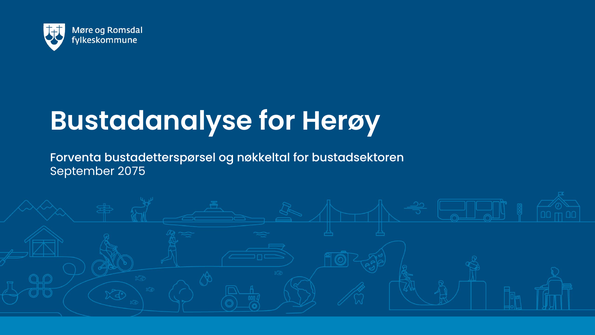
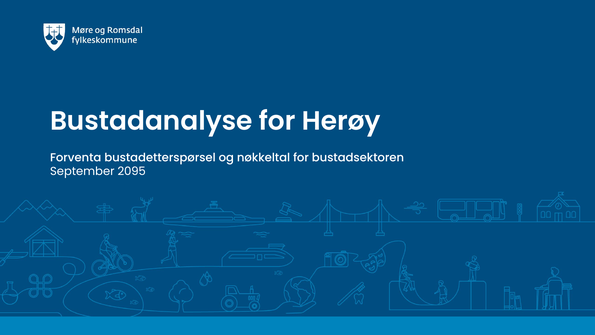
2075: 2075 -> 2095 (132, 171)
